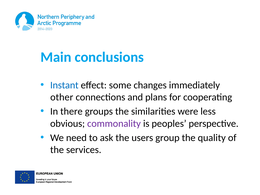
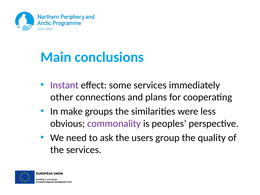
Instant colour: blue -> purple (64, 85)
some changes: changes -> services (150, 85)
there: there -> make (71, 111)
